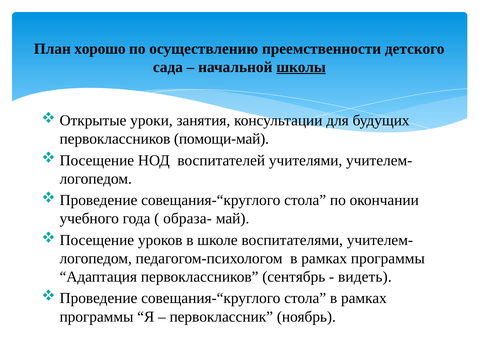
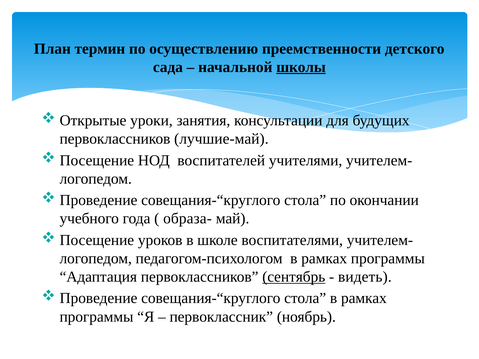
хорошо: хорошо -> термин (100, 49)
помощи-май: помощи-май -> лучшие-май (221, 139)
сентябрь underline: none -> present (294, 277)
